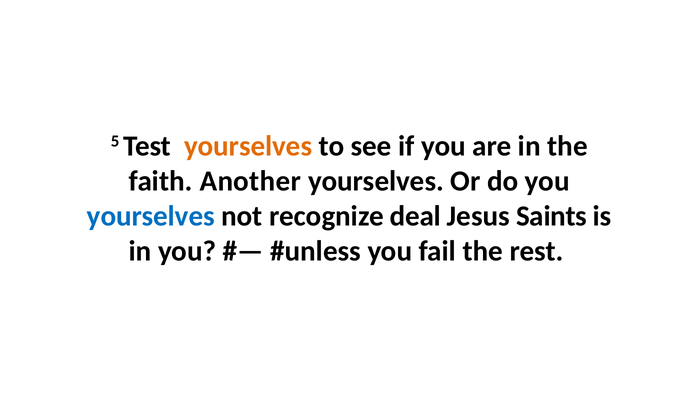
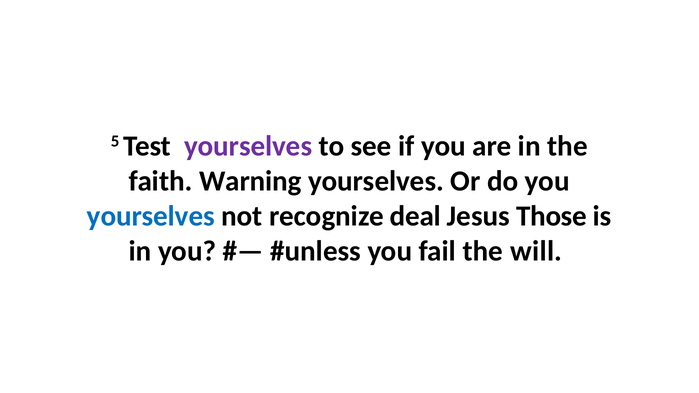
yourselves colour: orange -> purple (248, 146)
Another: Another -> Warning (250, 181)
Saints: Saints -> Those (552, 216)
rest: rest -> will (536, 251)
